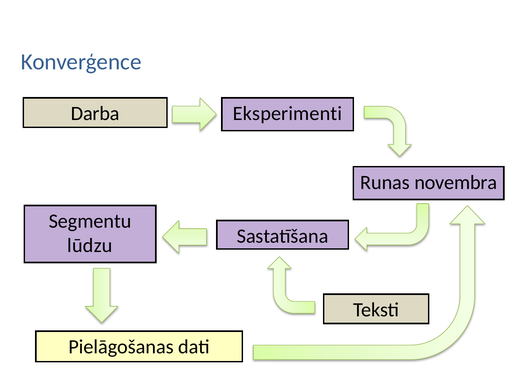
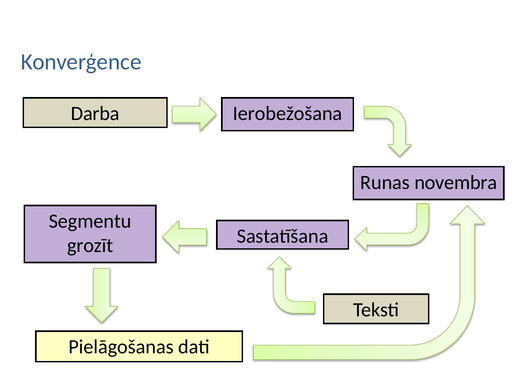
Eksperimenti: Eksperimenti -> Ierobežošana (288, 113)
lūdzu: lūdzu -> grozīt (90, 245)
